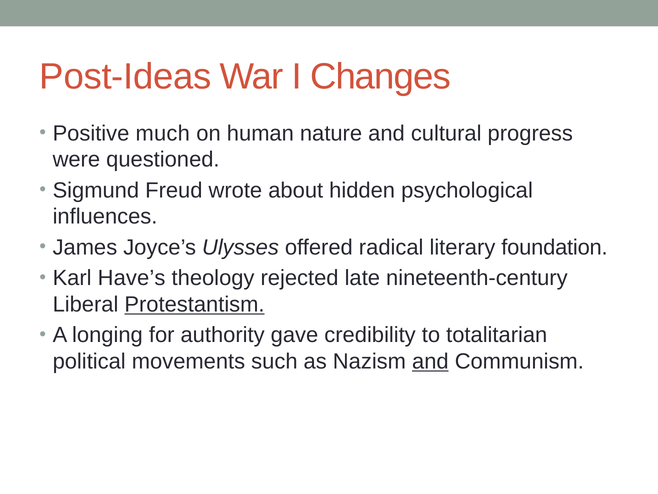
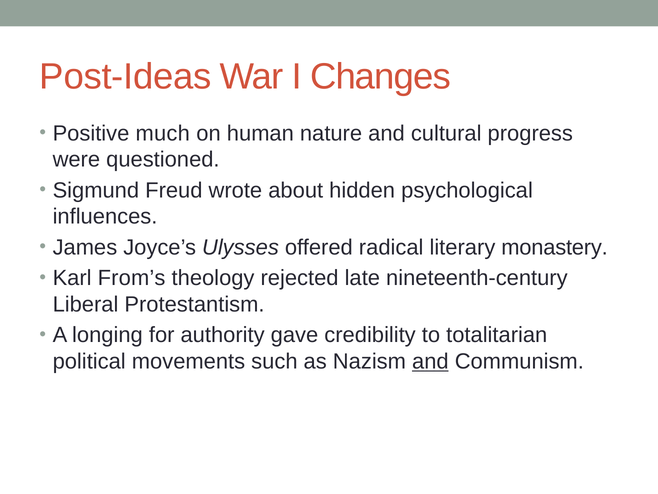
foundation: foundation -> monastery (555, 247)
Have’s: Have’s -> From’s (132, 278)
Protestantism underline: present -> none (195, 304)
